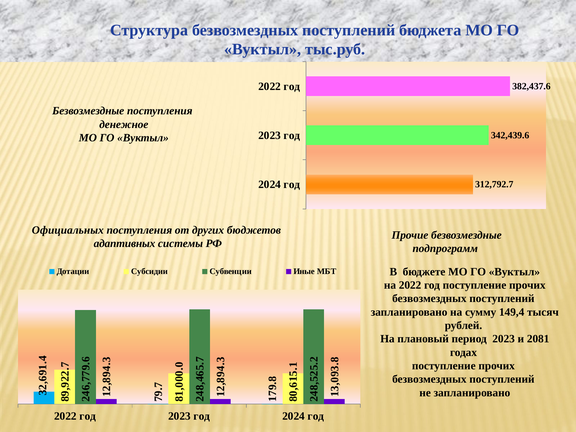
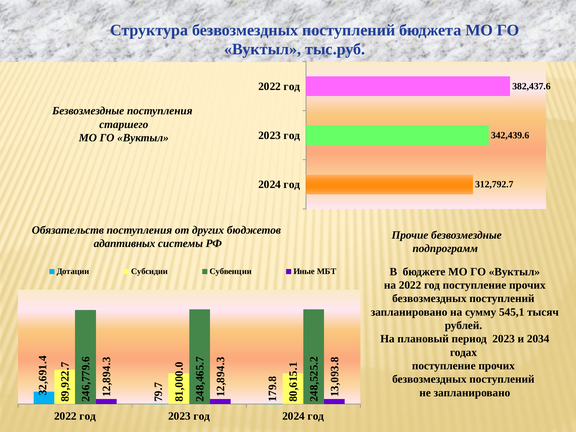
денежное: денежное -> старшего (124, 124)
Официальных: Официальных -> Обязательств (68, 230)
149,4: 149,4 -> 545,1 (512, 312)
2081: 2081 -> 2034 (538, 339)
